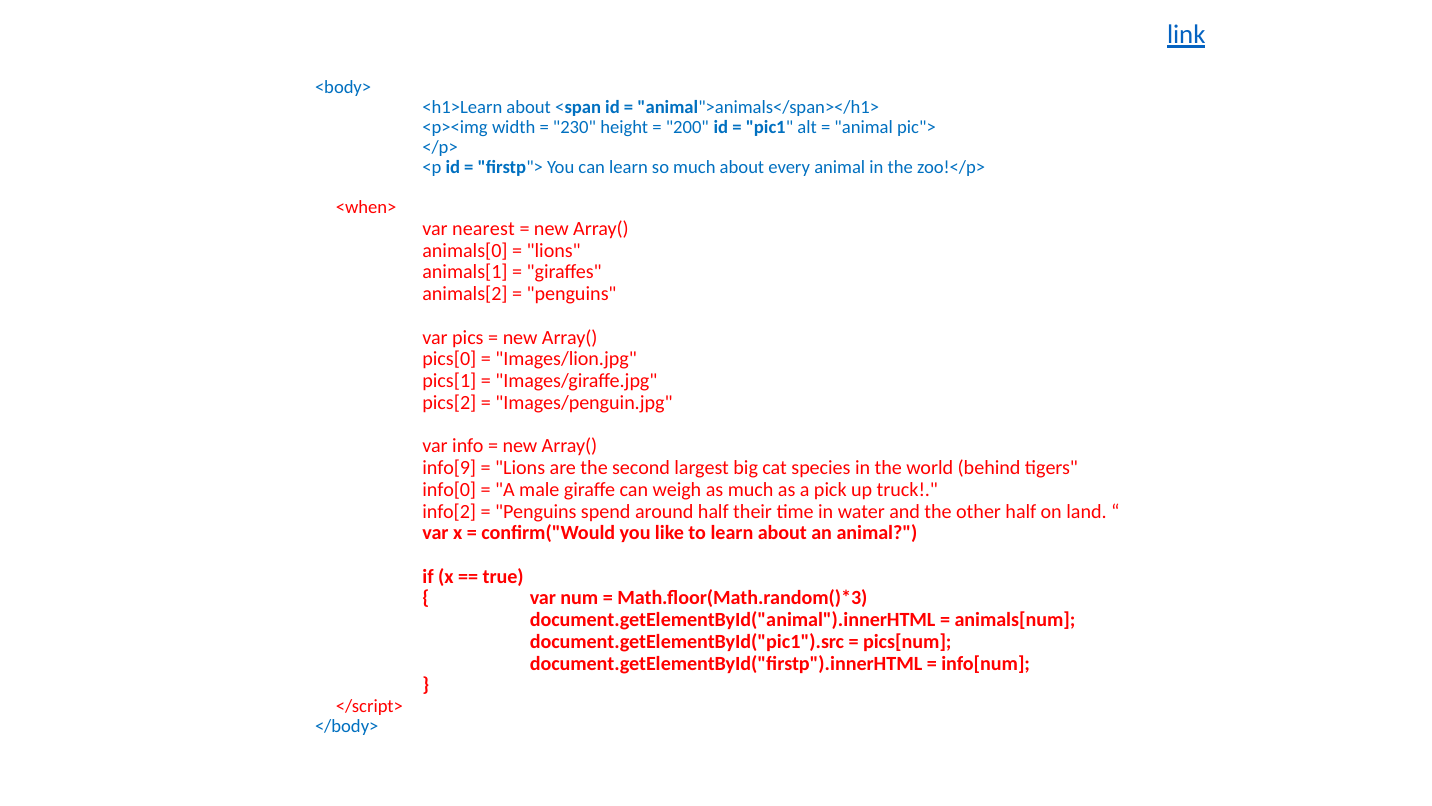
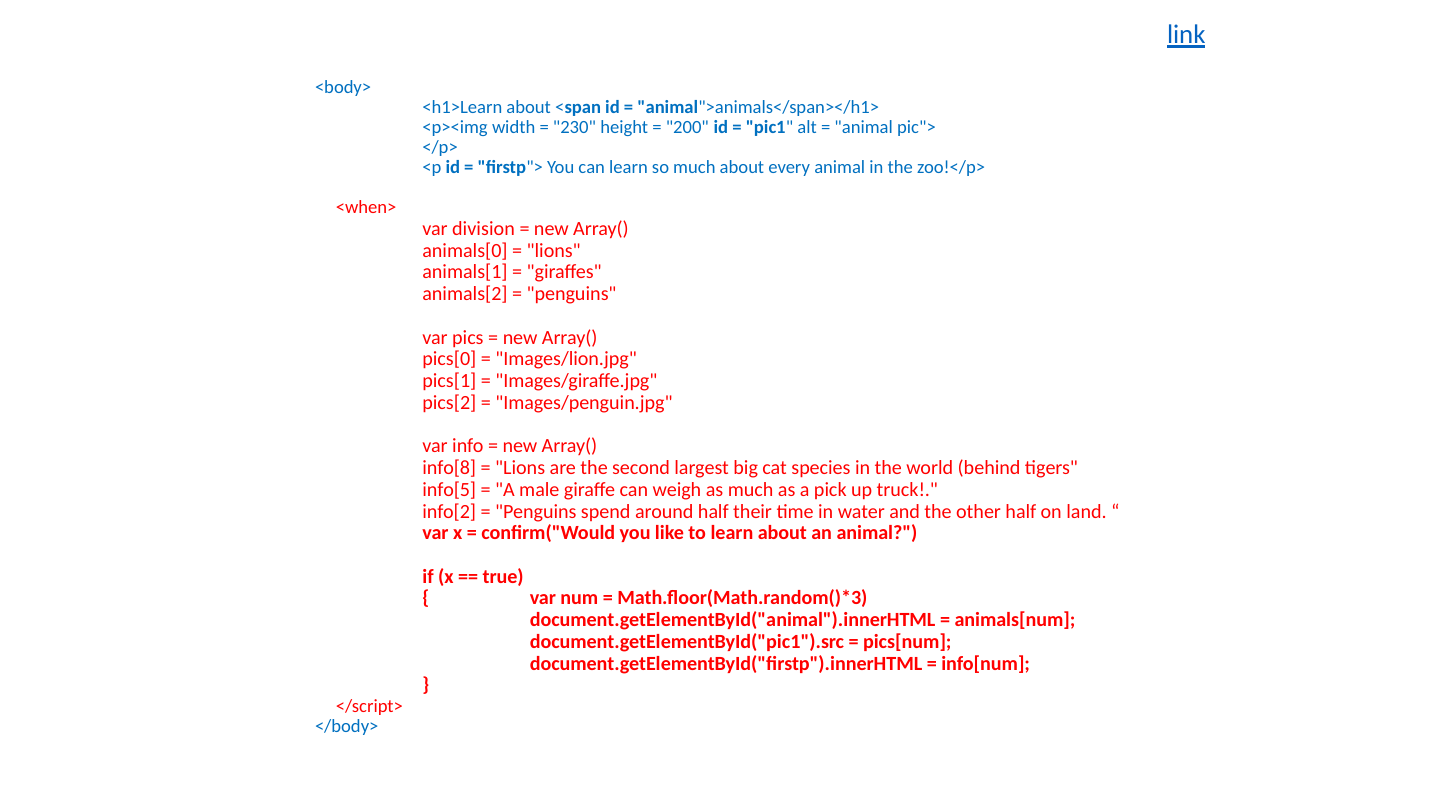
nearest: nearest -> division (483, 229)
info[9: info[9 -> info[8 (449, 468)
info[0: info[0 -> info[5 (449, 489)
